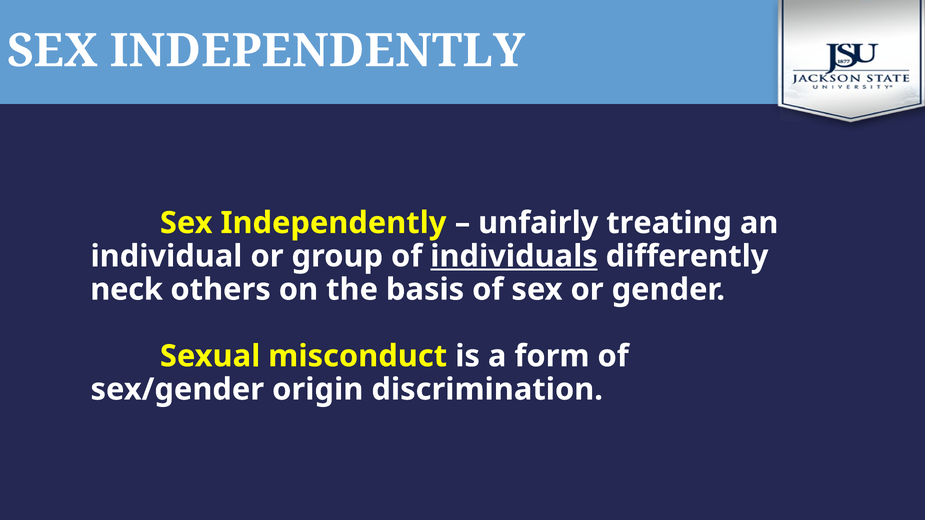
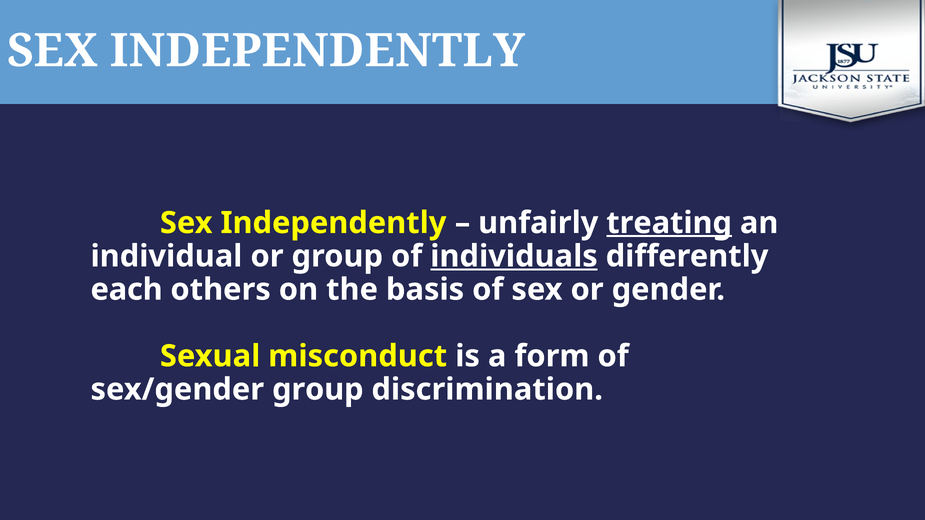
treating underline: none -> present (669, 223)
neck: neck -> each (127, 290)
sex/gender origin: origin -> group (318, 390)
